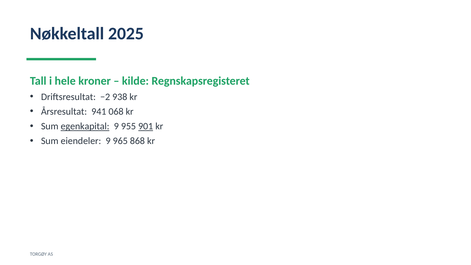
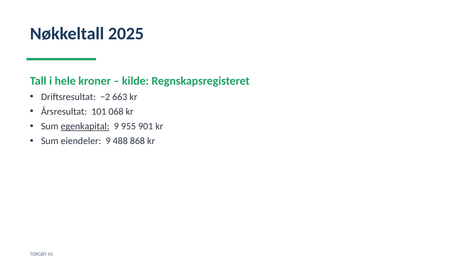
938: 938 -> 663 (120, 97)
941: 941 -> 101 (99, 112)
901 underline: present -> none (146, 126)
965: 965 -> 488 (120, 141)
